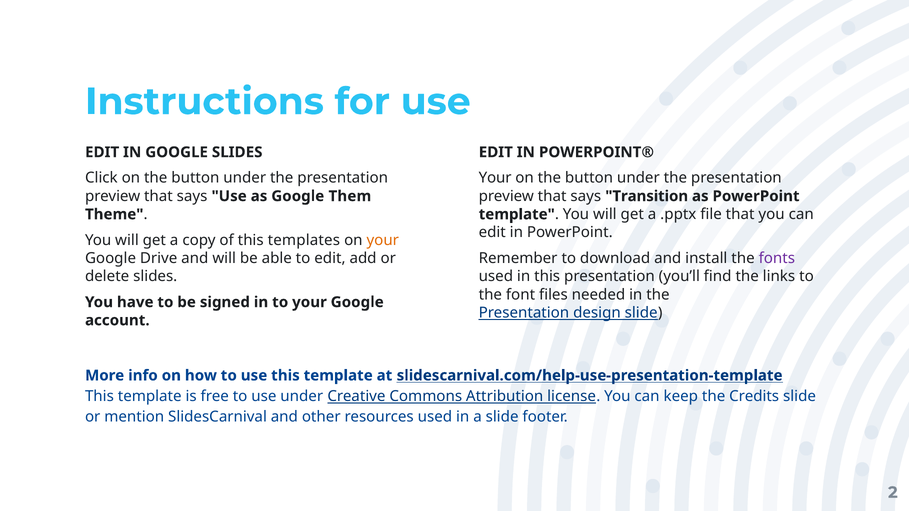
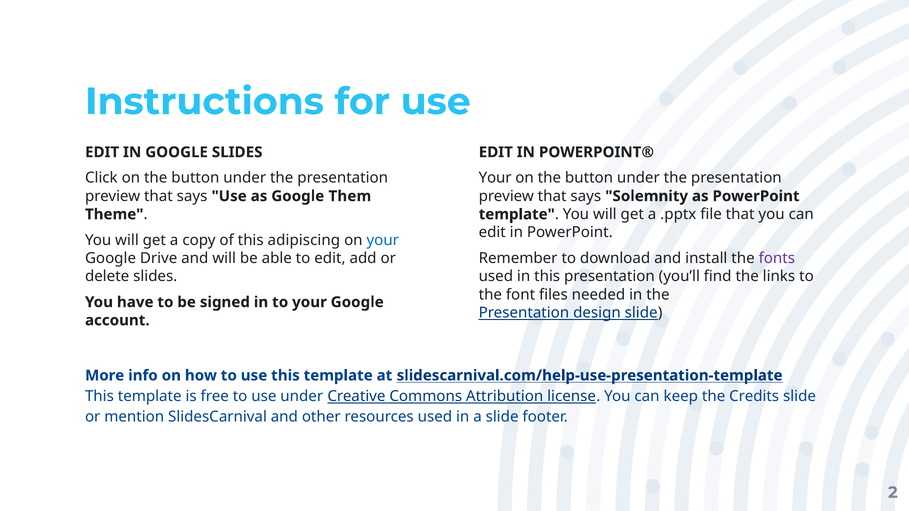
Transition: Transition -> Solemnity (647, 196)
templates: templates -> adipiscing (304, 240)
your colour: orange -> blue (383, 240)
